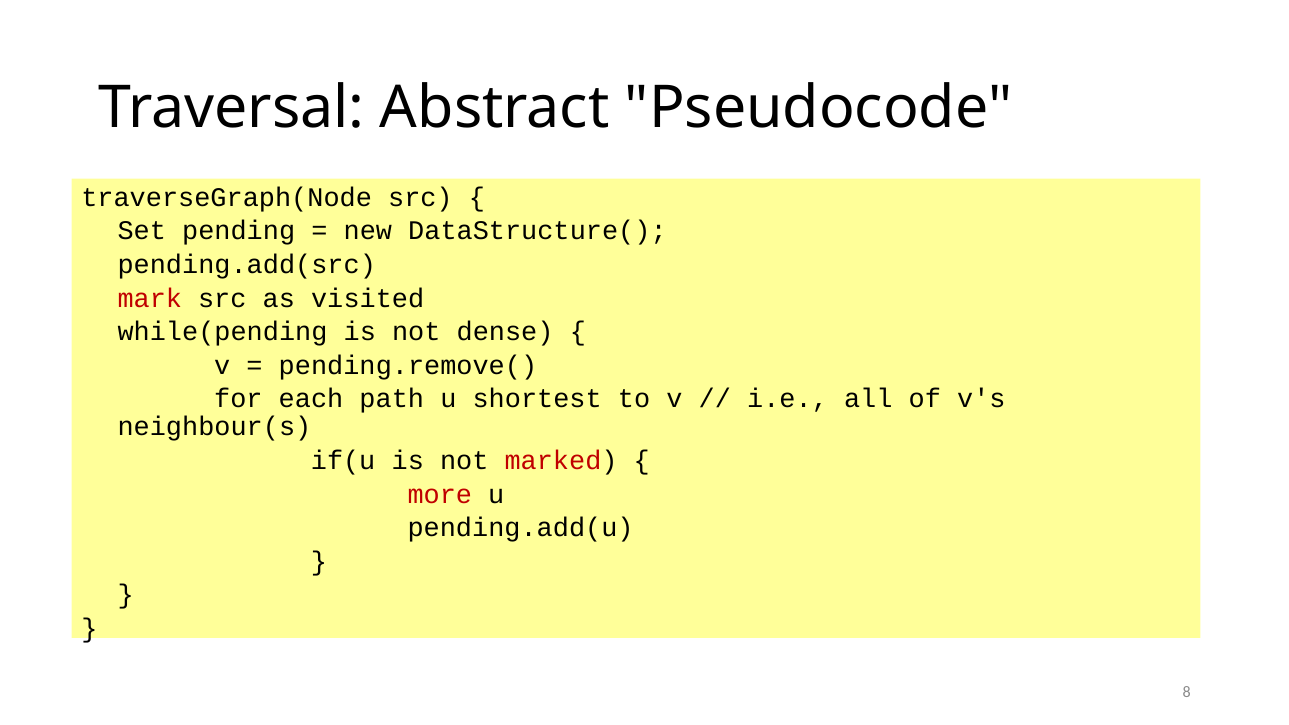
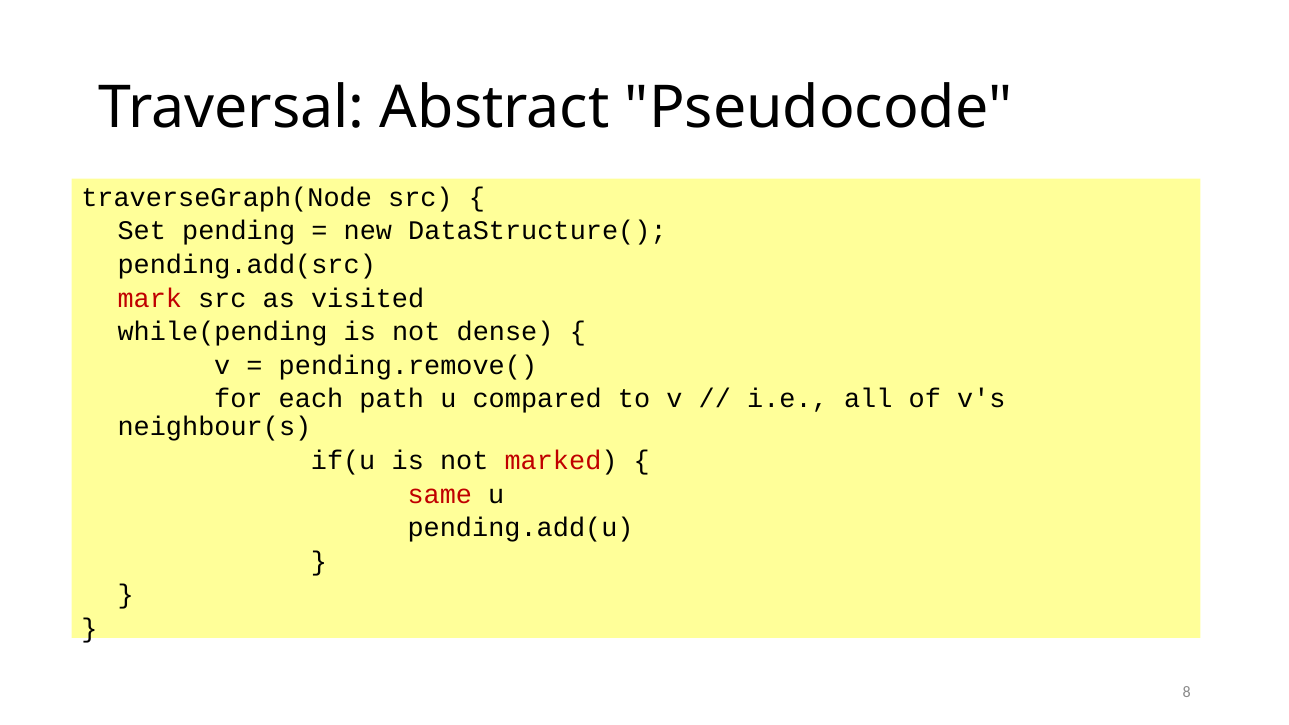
shortest: shortest -> compared (537, 399)
more: more -> same (440, 494)
